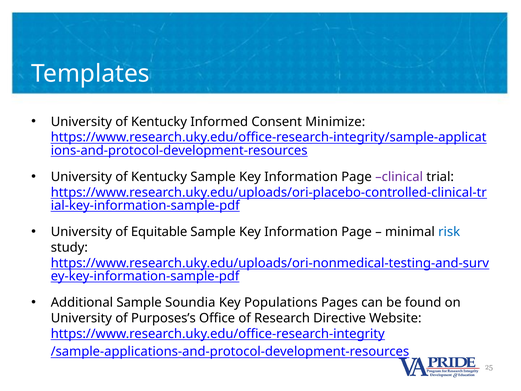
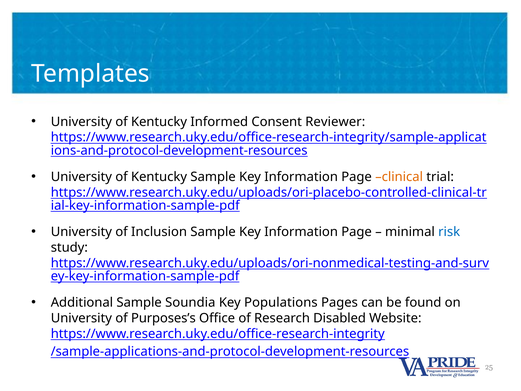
Minimize: Minimize -> Reviewer (335, 122)
clinical colour: purple -> orange (399, 177)
Equitable: Equitable -> Inclusion (159, 232)
Directive: Directive -> Disabled (340, 318)
